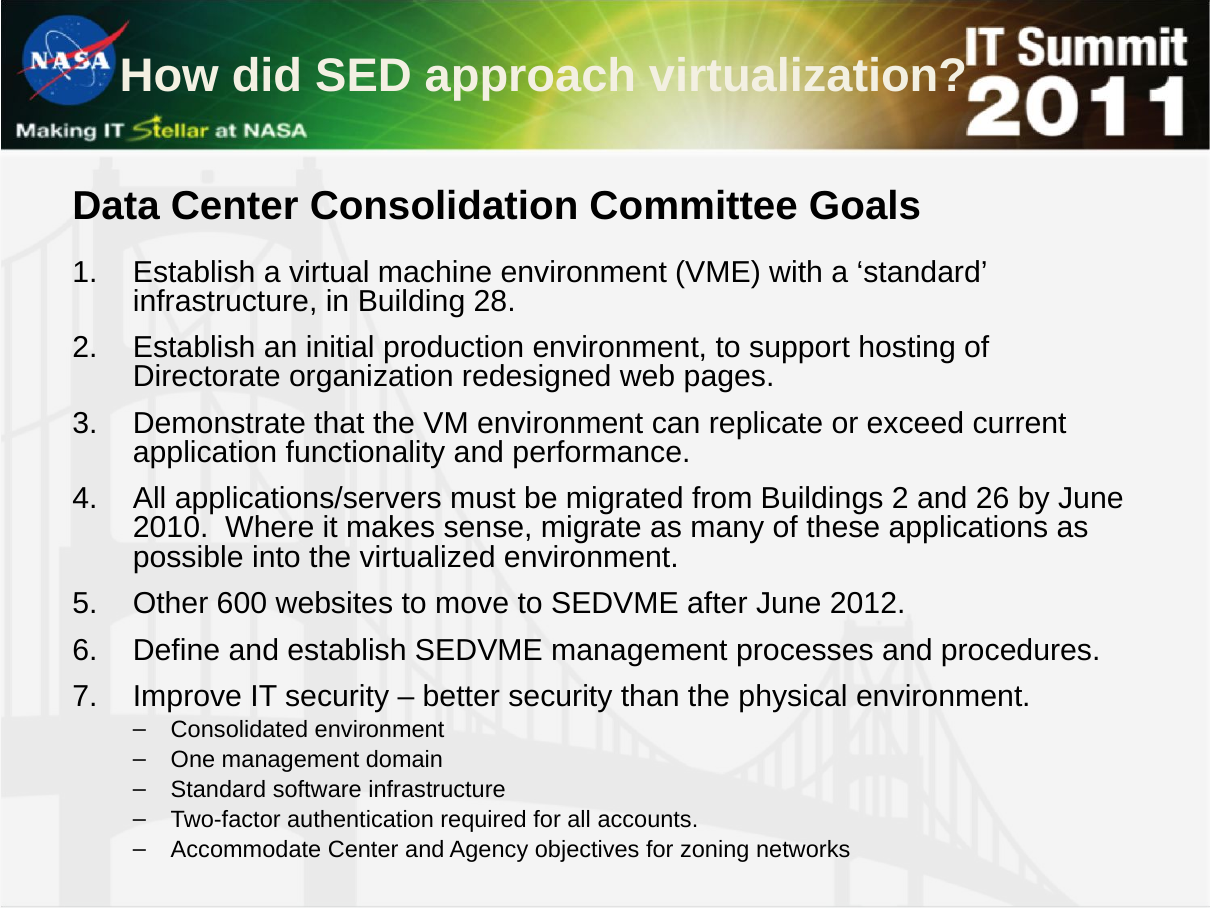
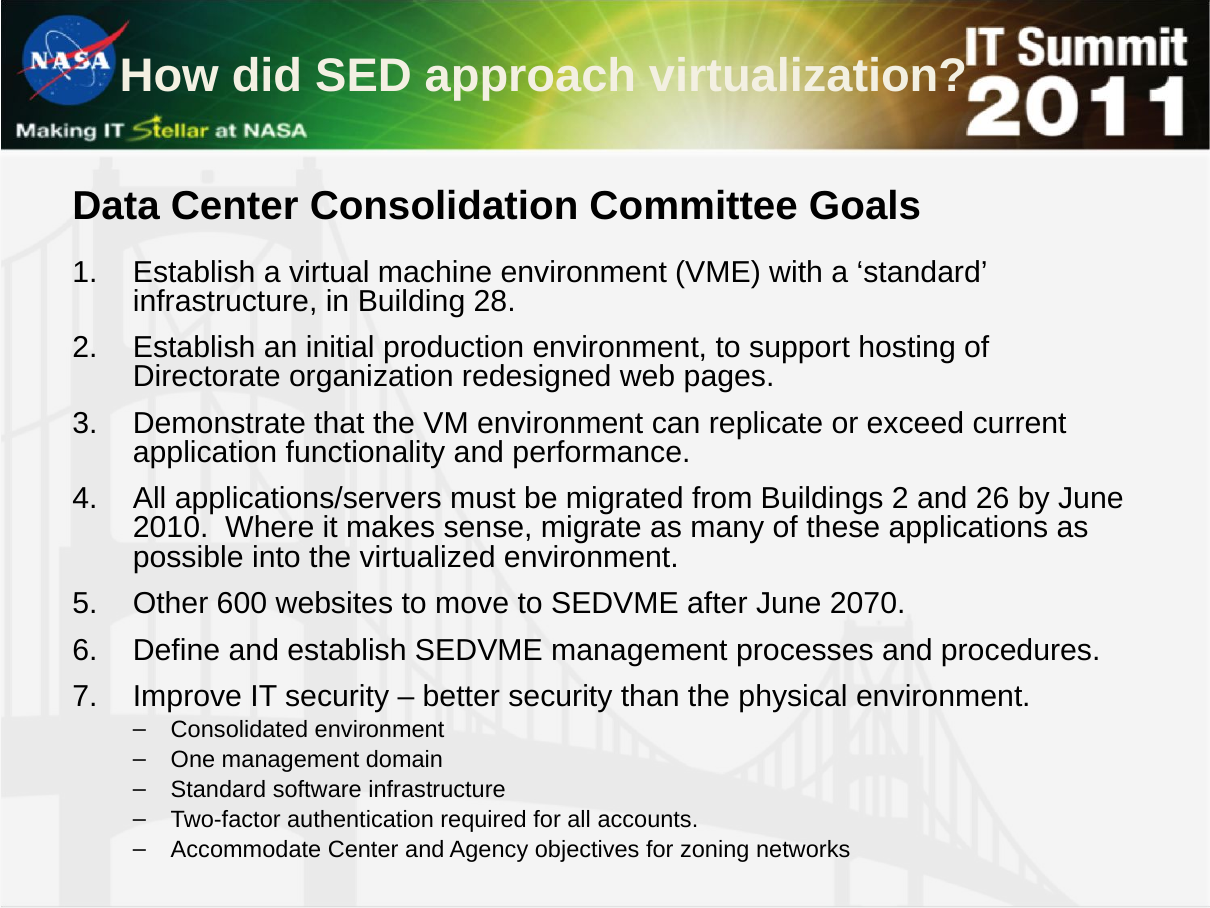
2012: 2012 -> 2070 (868, 603)
